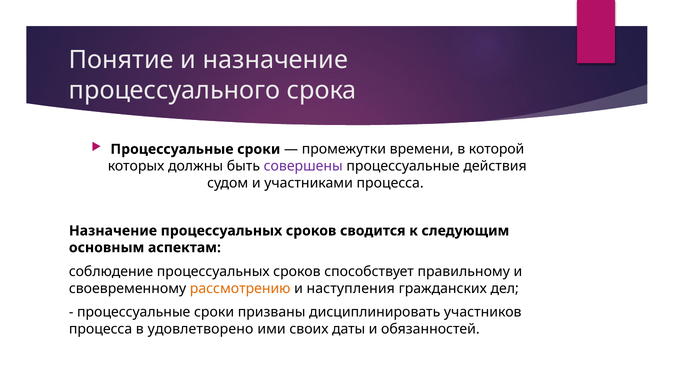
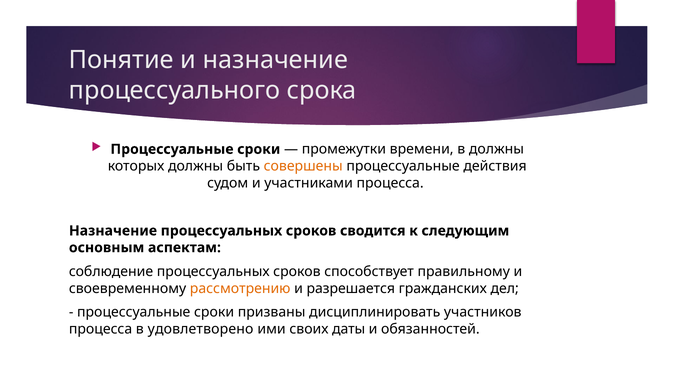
в которой: которой -> должны (496, 149)
совершены colour: purple -> orange (303, 166)
наступления: наступления -> разрешается (351, 288)
